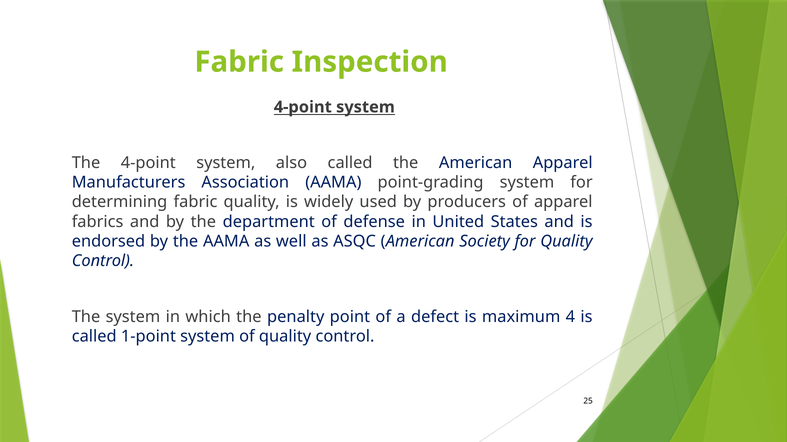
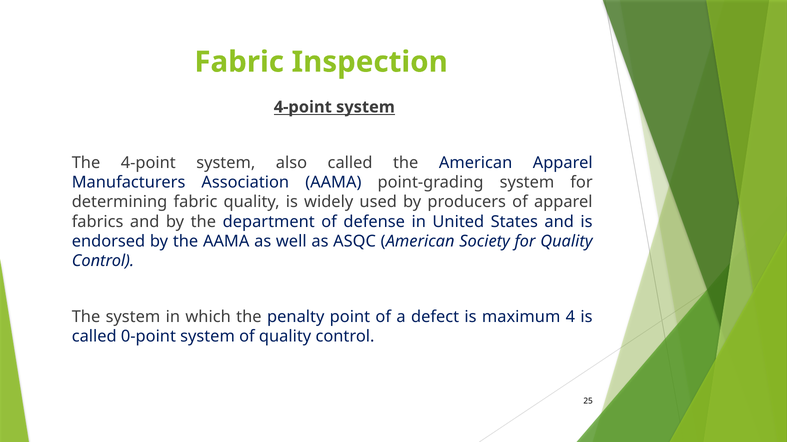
1-point: 1-point -> 0-point (148, 337)
